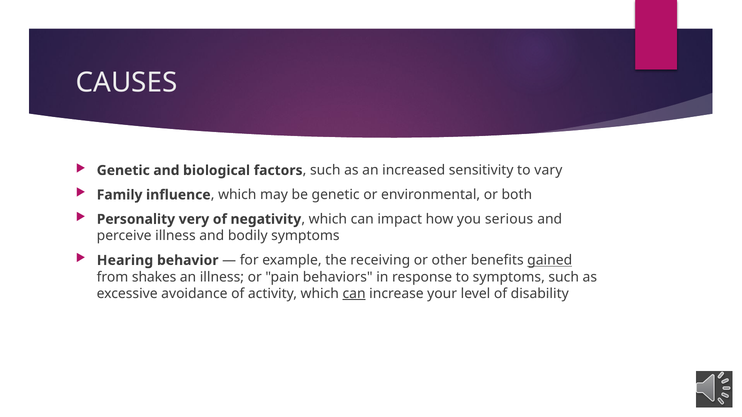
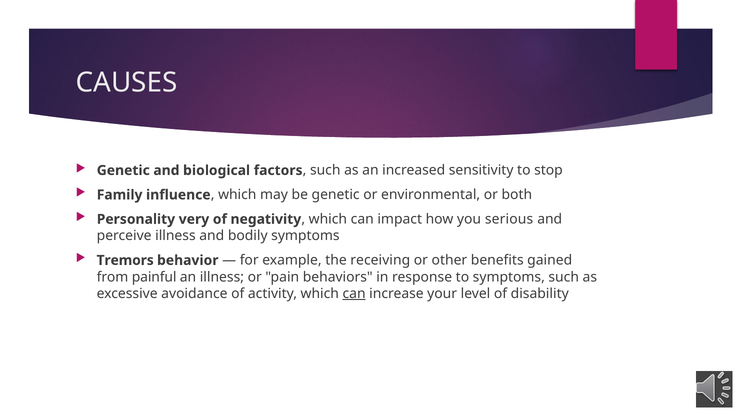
vary: vary -> stop (548, 171)
Hearing: Hearing -> Tremors (125, 261)
gained underline: present -> none (550, 261)
shakes: shakes -> painful (154, 277)
